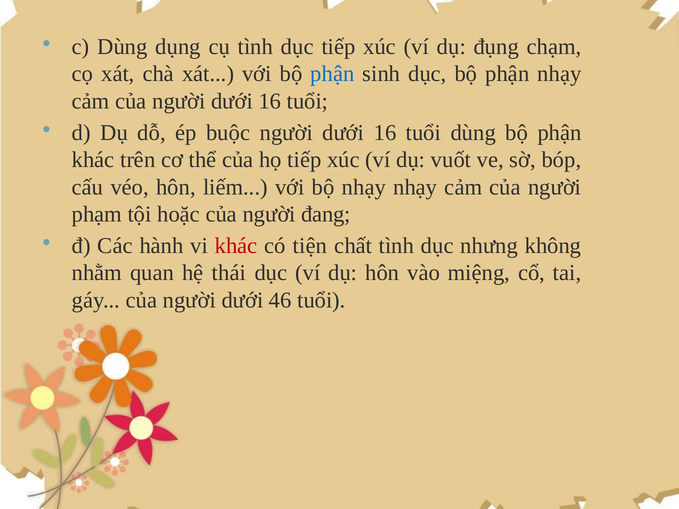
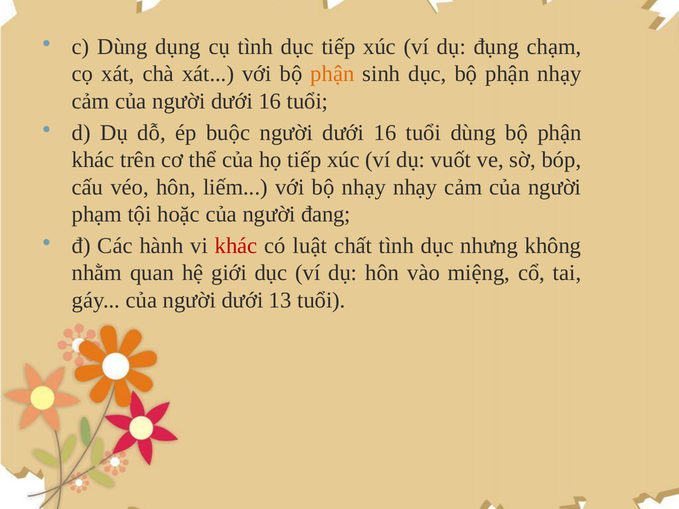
phận colour: blue -> orange (332, 74)
tiện: tiện -> luật (310, 246)
thái: thái -> giới (229, 273)
46: 46 -> 13 (280, 300)
